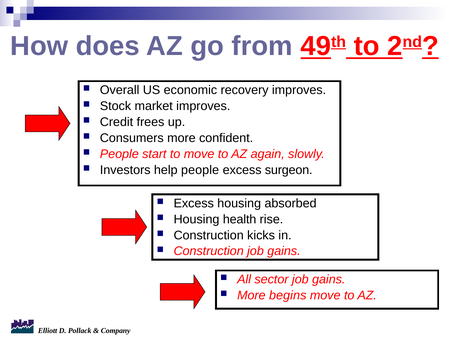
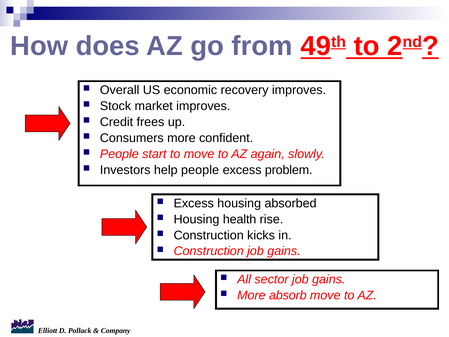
surgeon: surgeon -> problem (289, 170)
begins: begins -> absorb (288, 295)
